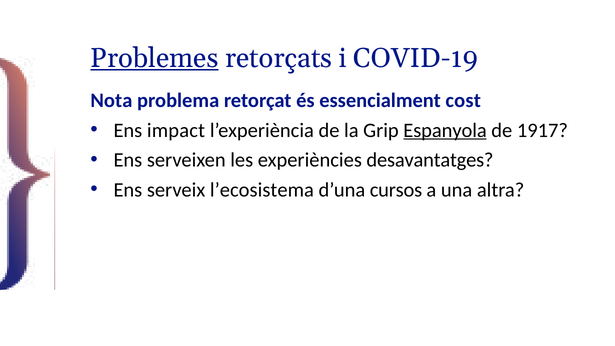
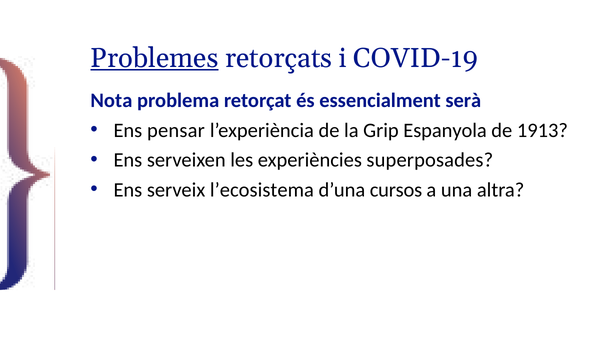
cost: cost -> serà (463, 101)
impact: impact -> pensar (176, 130)
Espanyola underline: present -> none (445, 130)
1917: 1917 -> 1913 (542, 130)
desavantatges: desavantatges -> superposades (430, 160)
